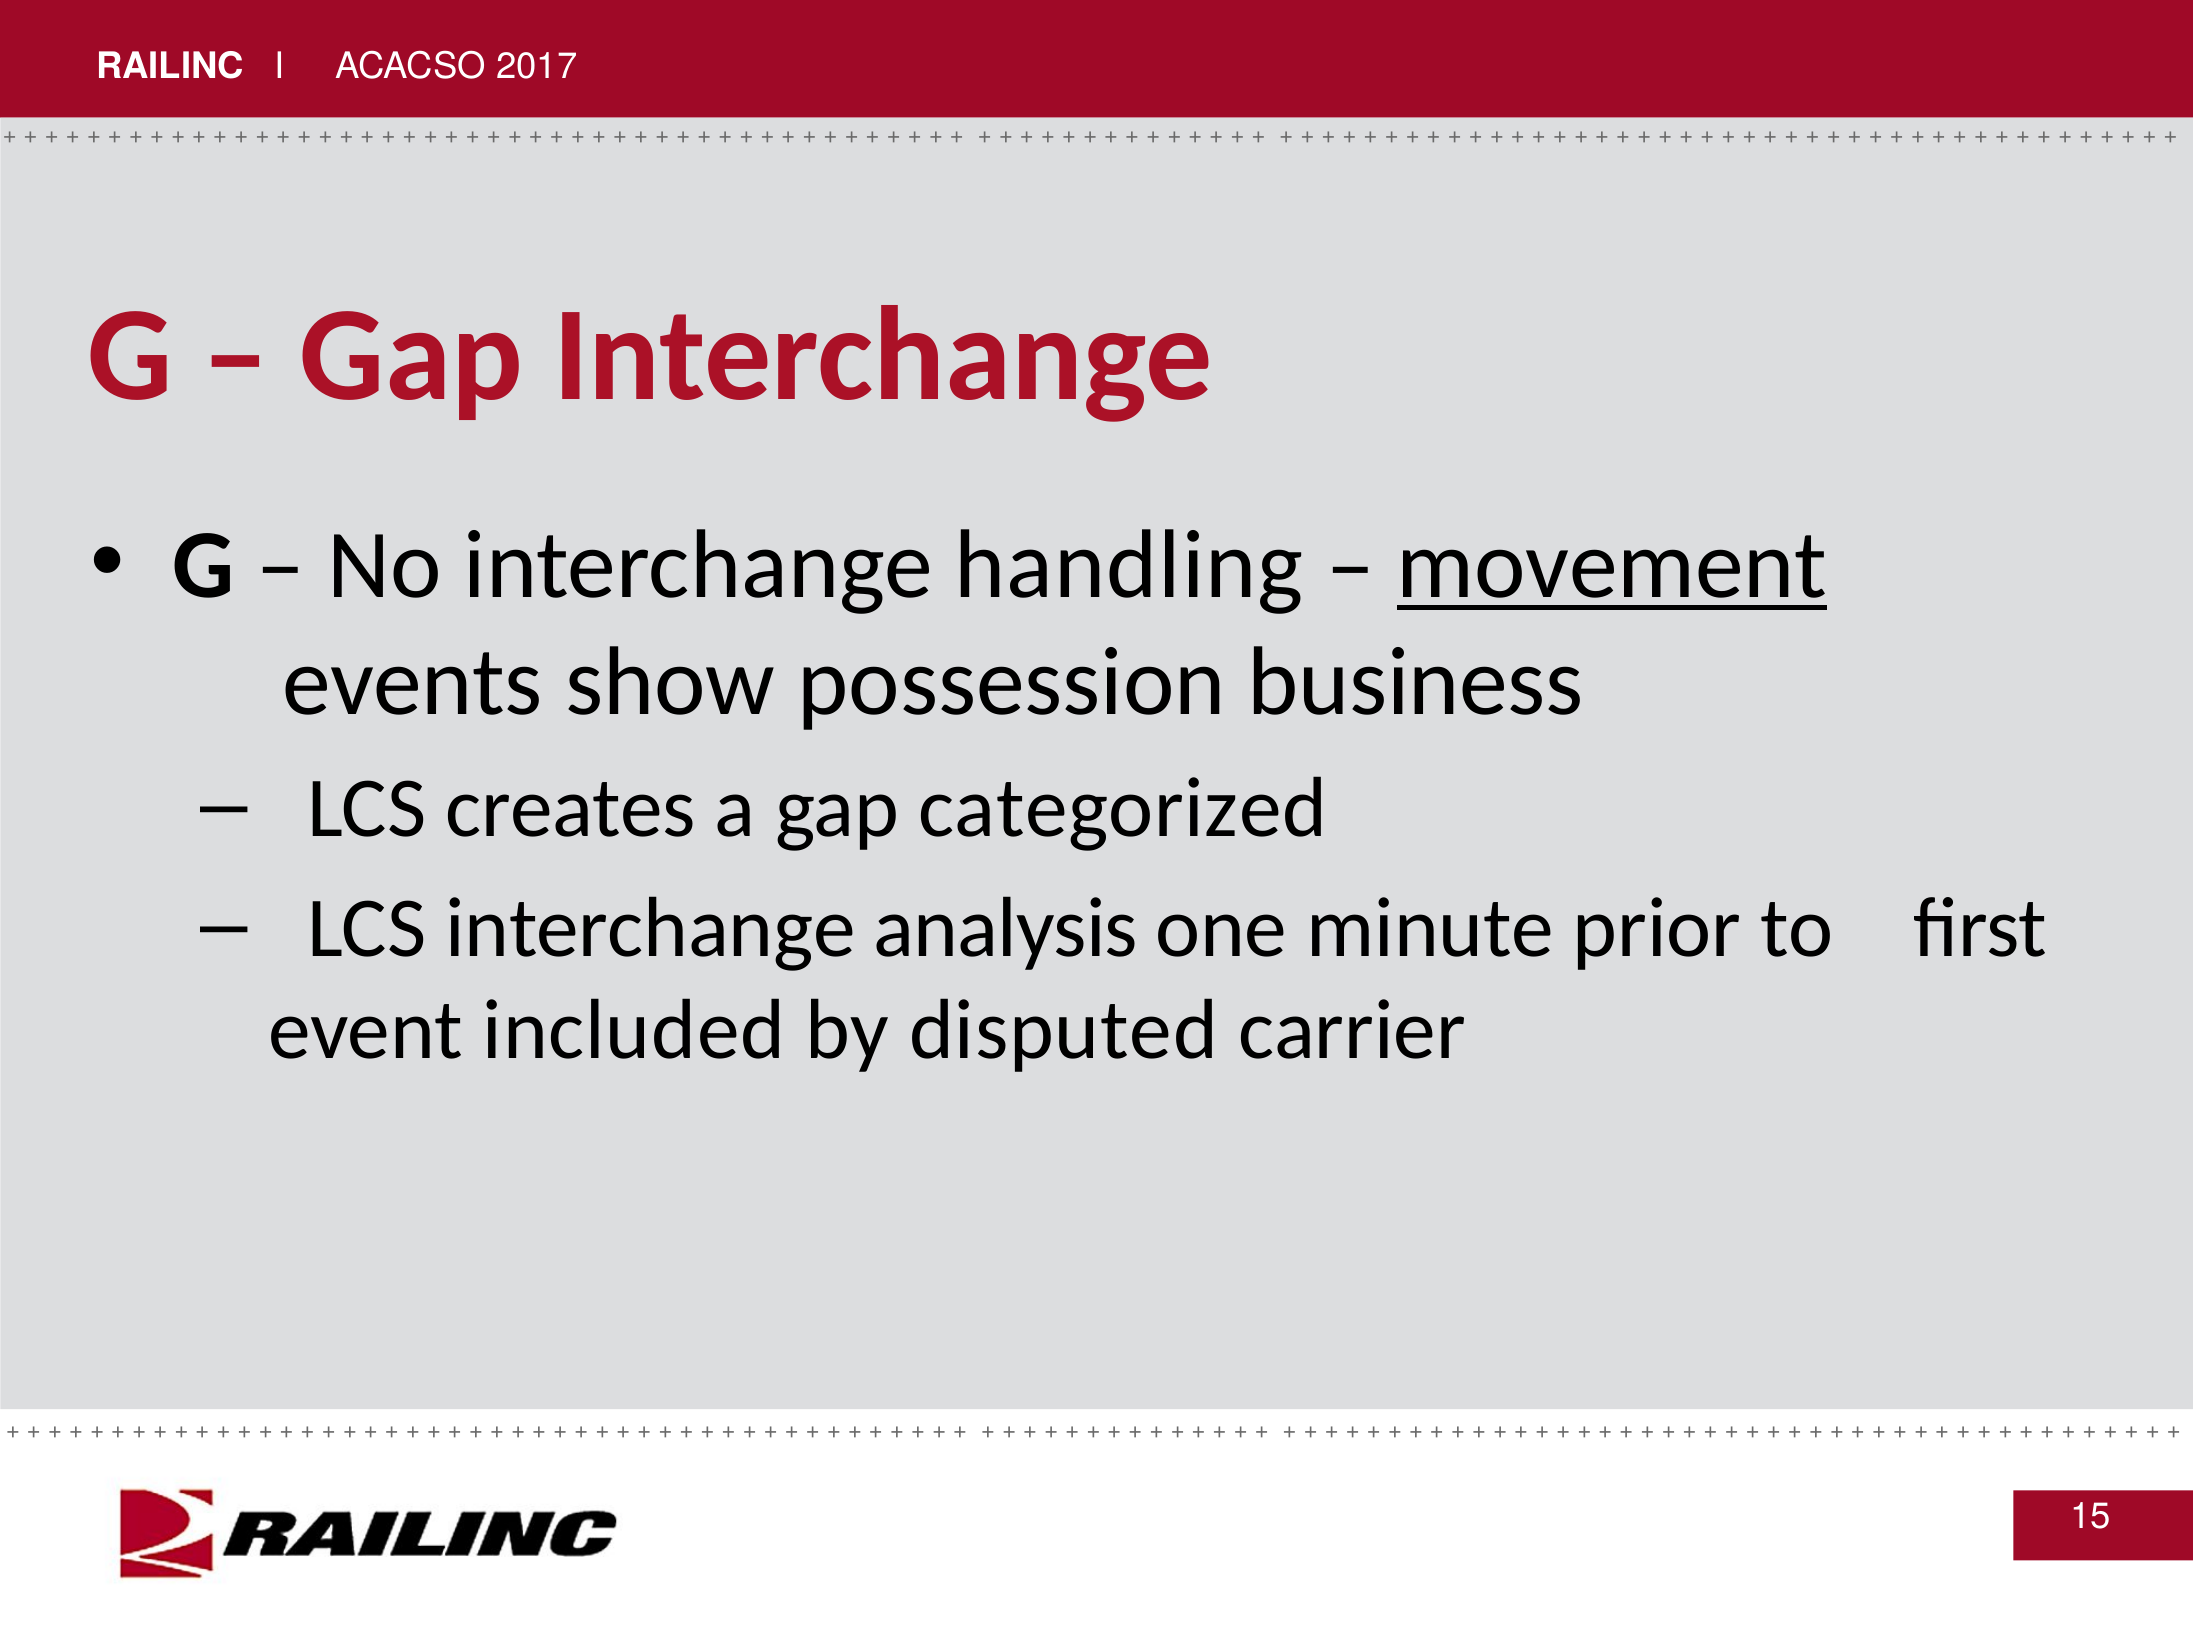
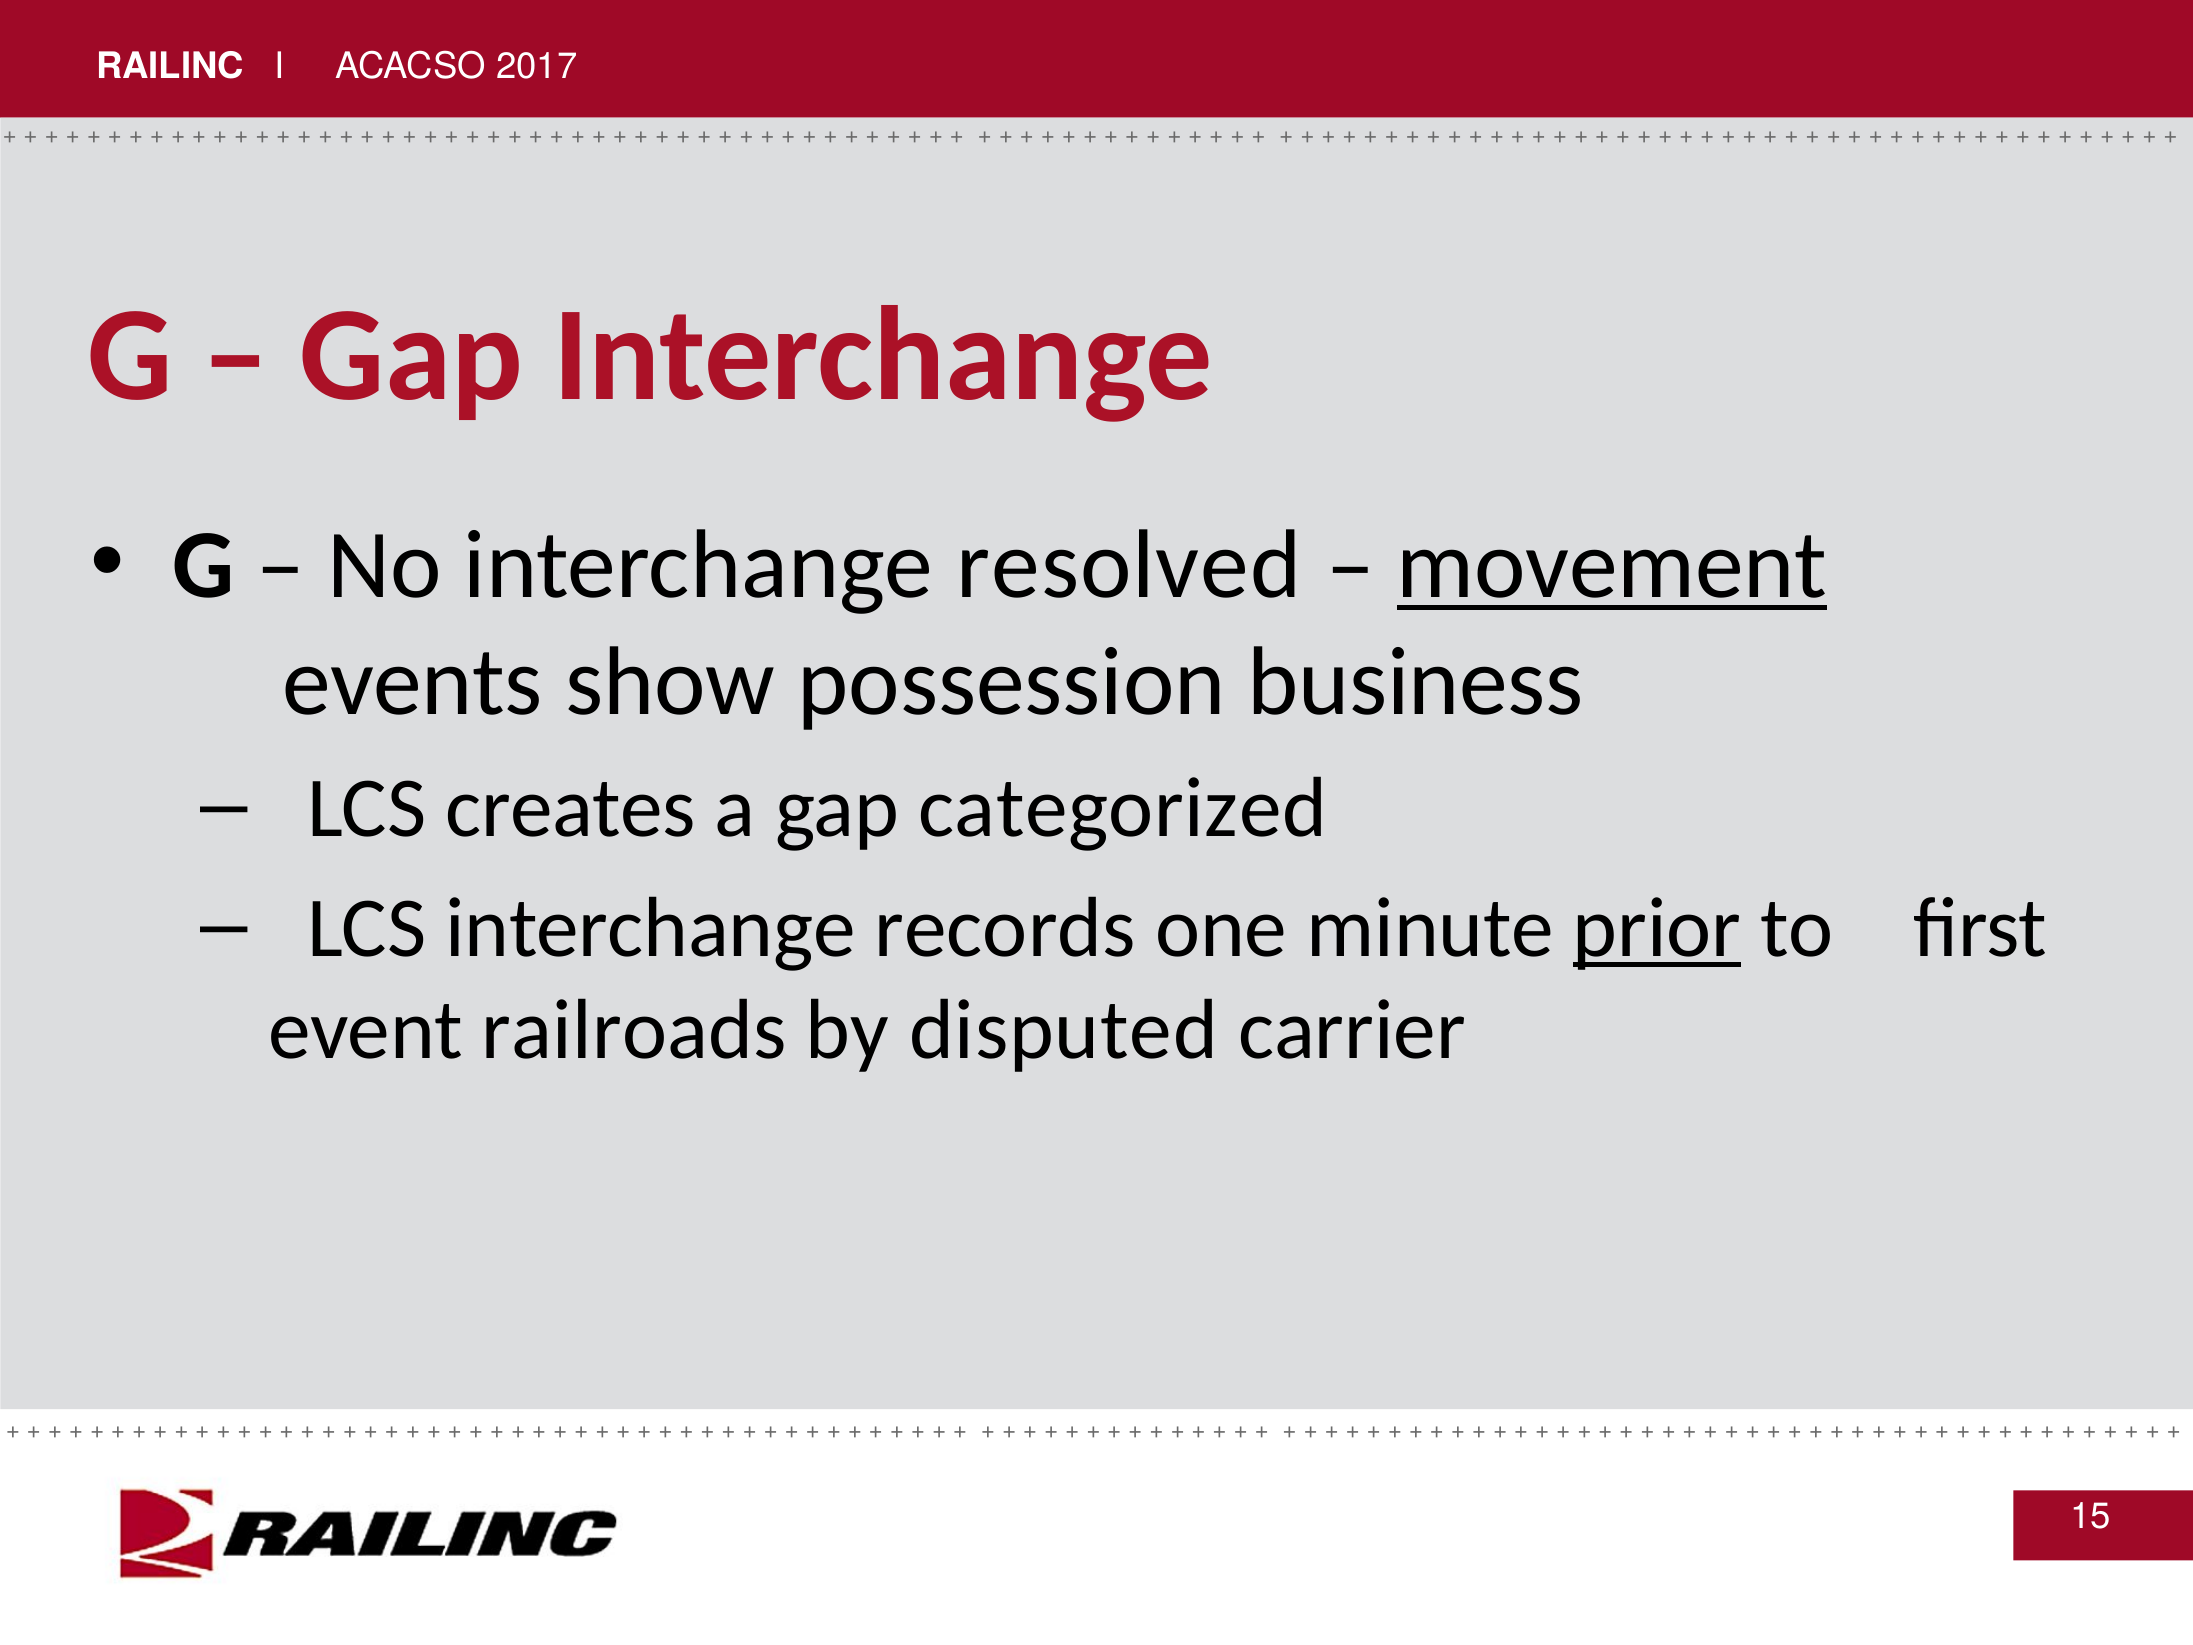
handling: handling -> resolved (1129, 565)
analysis: analysis -> records (1005, 928)
prior underline: none -> present (1657, 928)
included: included -> railroads (634, 1030)
